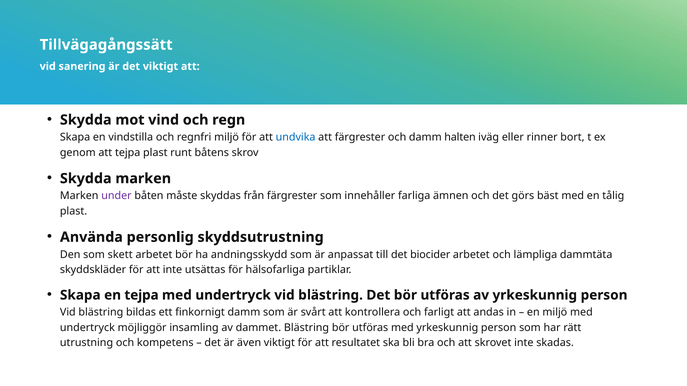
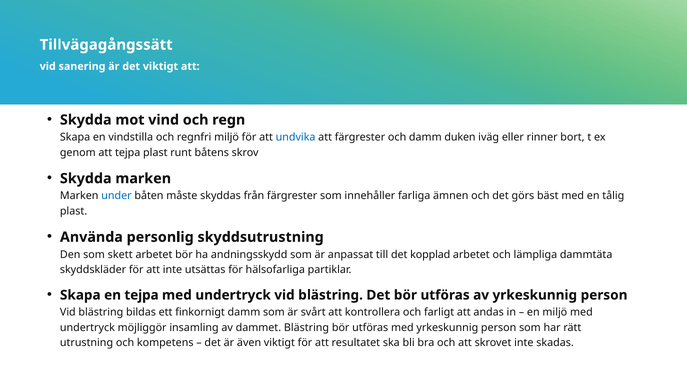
halten: halten -> duken (460, 137)
under colour: purple -> blue (116, 196)
biocider: biocider -> kopplad (430, 255)
